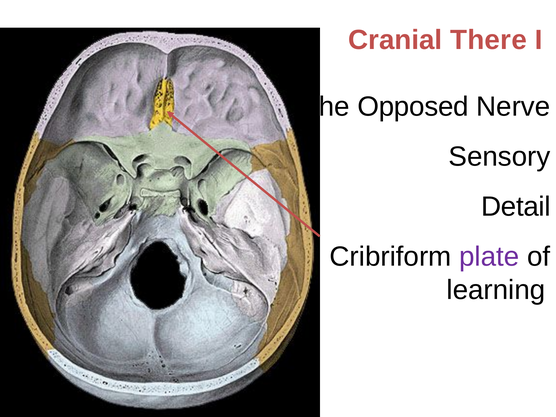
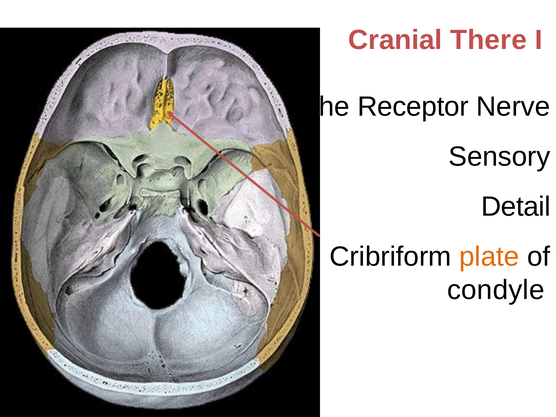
Opposed: Opposed -> Receptor (413, 107)
plate colour: purple -> orange (489, 257)
learning: learning -> condyle (496, 290)
